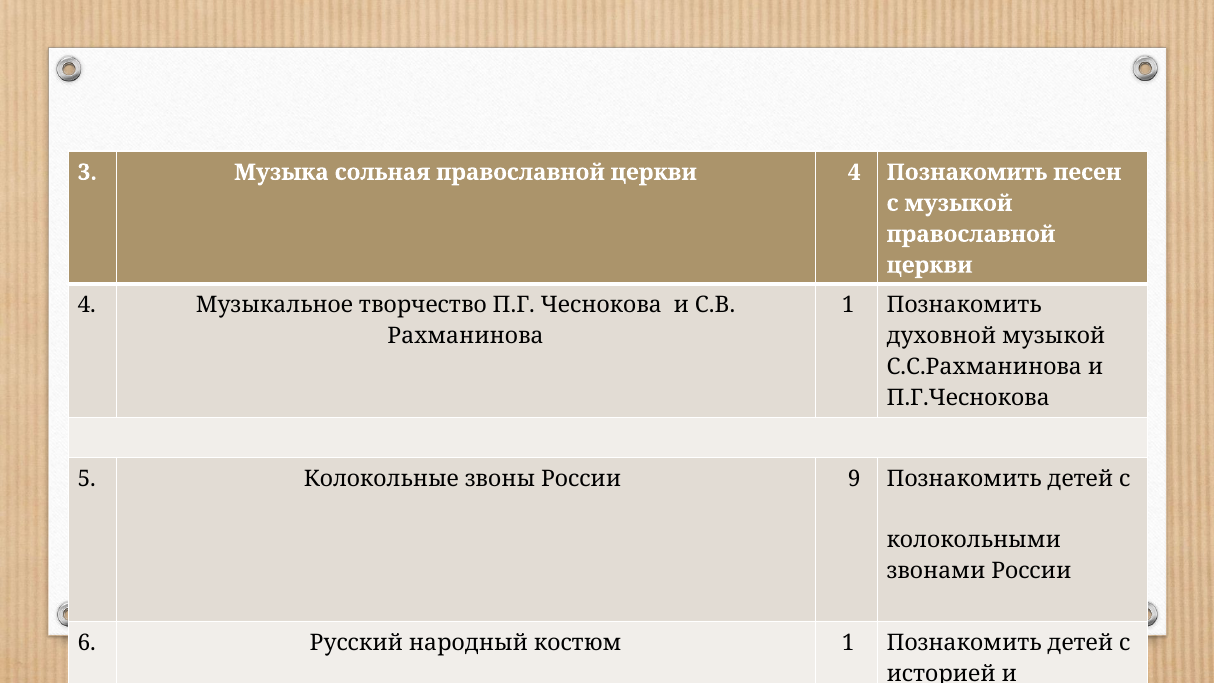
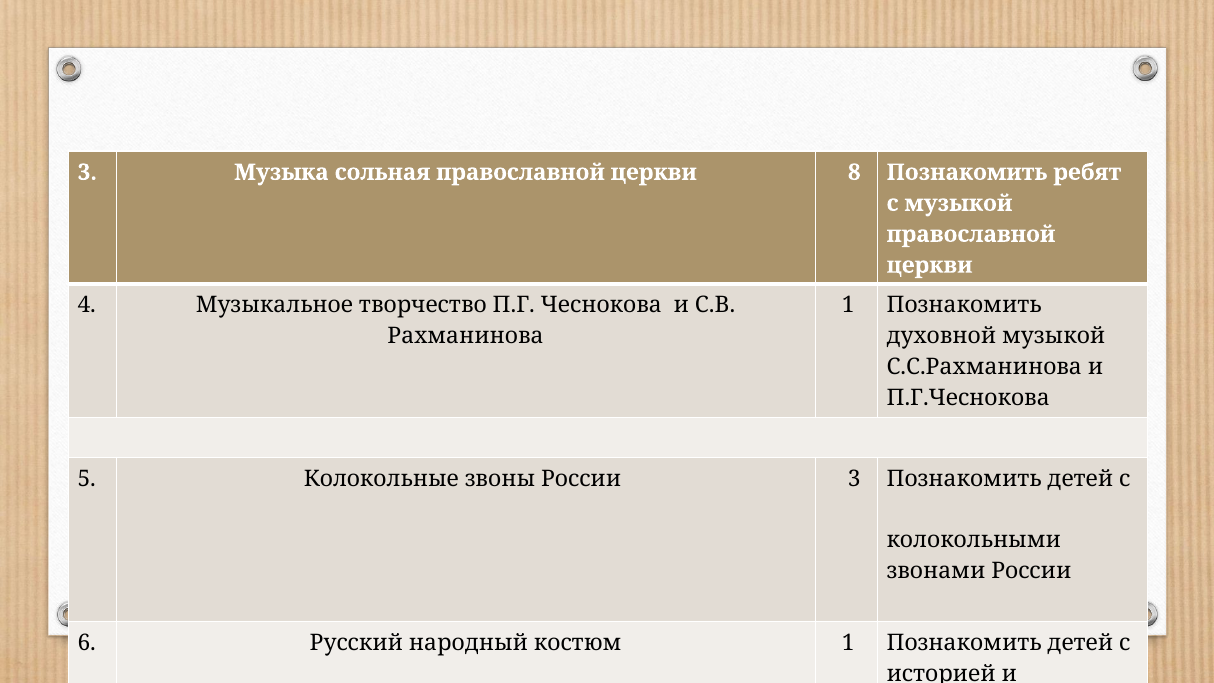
4: 4 -> 8 (854, 172)
песен: песен -> ребят (1087, 172)
России 9: 9 -> 3 (854, 478)
